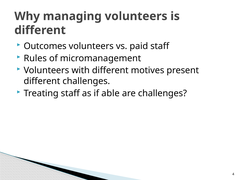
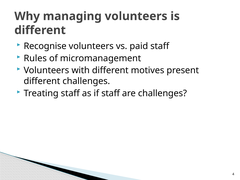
Outcomes: Outcomes -> Recognise (45, 46)
if able: able -> staff (111, 93)
